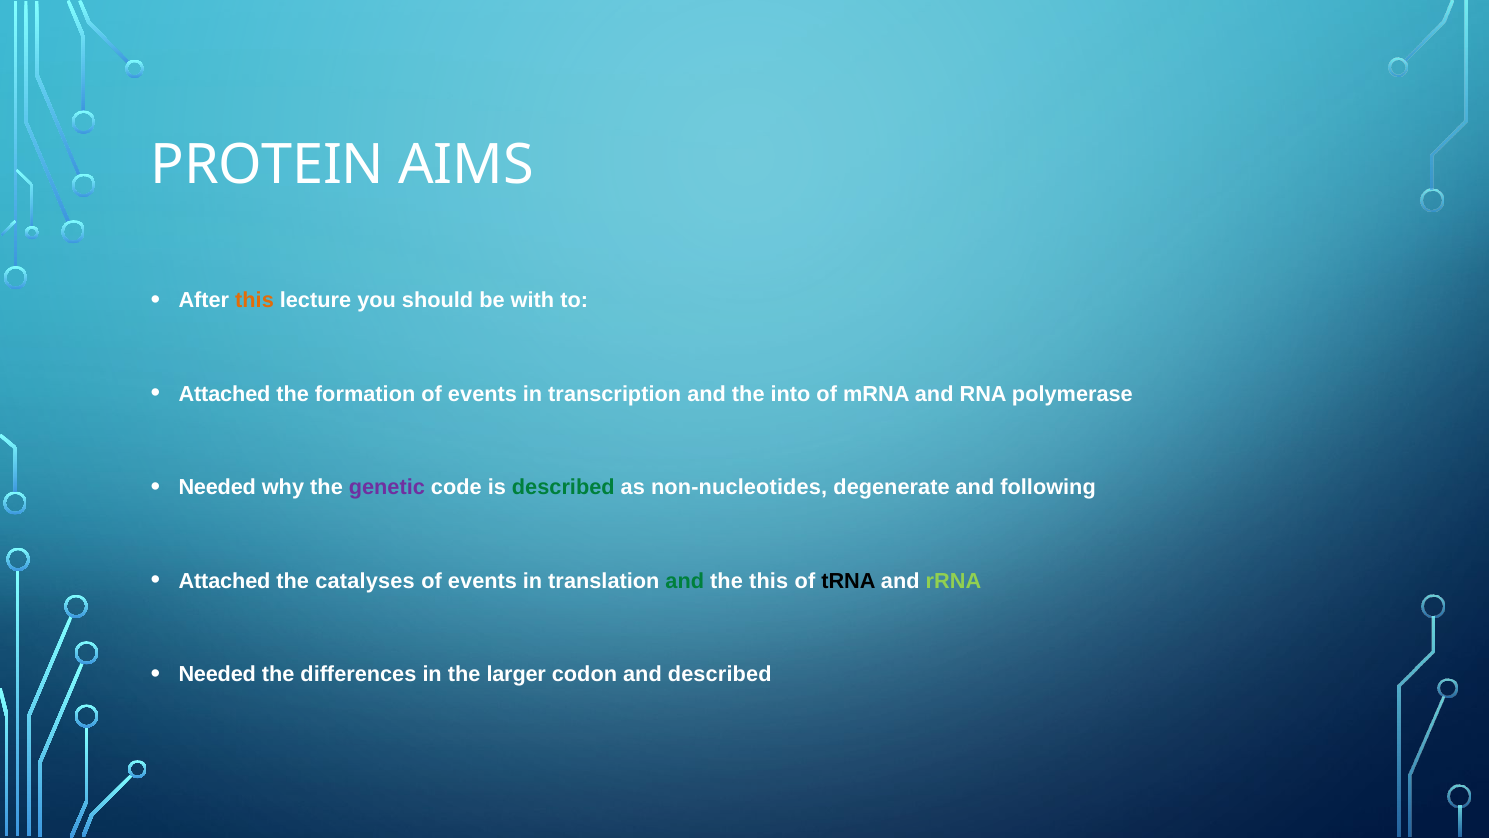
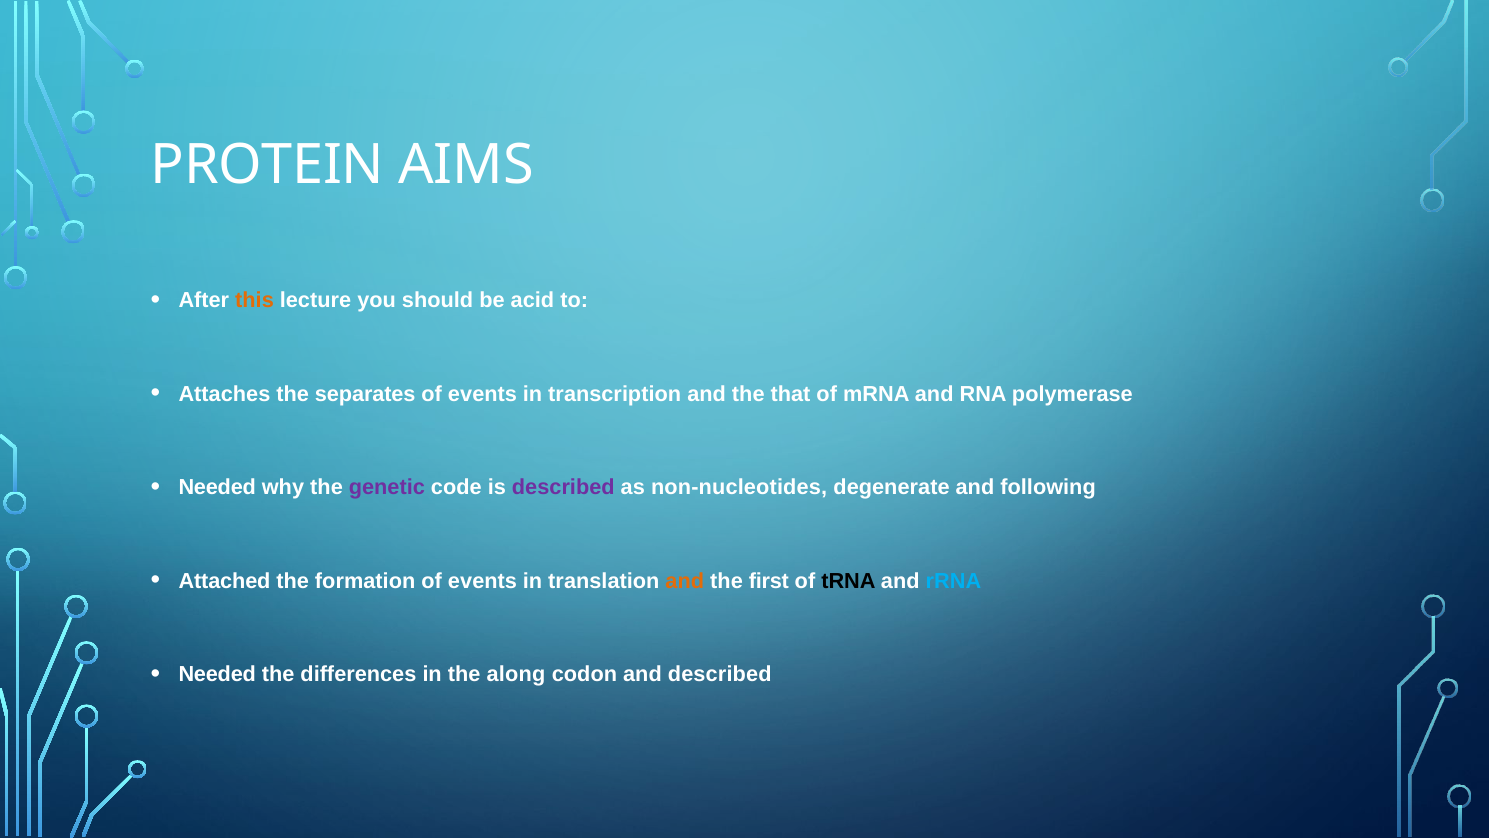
with: with -> acid (532, 300)
Attached: Attached -> Attaches (224, 394)
formation: formation -> separates (365, 394)
into: into -> that (791, 394)
described colour: green -> purple (563, 487)
catalyses: catalyses -> formation (365, 581)
and colour: green -> orange (685, 581)
the this: this -> first (769, 581)
rRNA colour: light green -> light blue (953, 581)
larger: larger -> along (516, 674)
